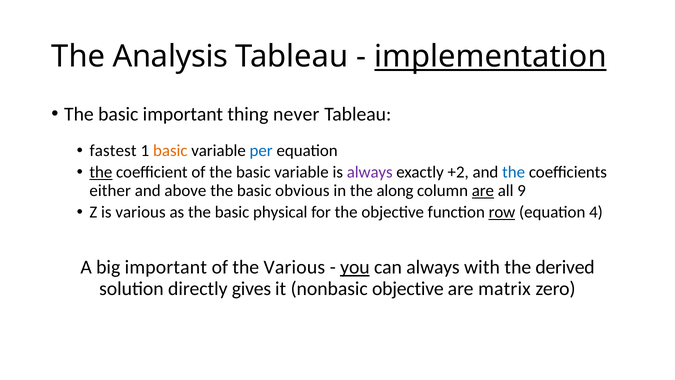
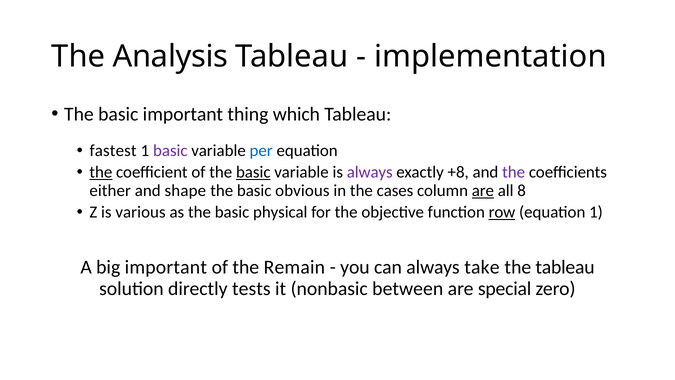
implementation underline: present -> none (491, 57)
never: never -> which (296, 114)
basic colour: orange -> purple (170, 150)
basic underline: none -> present (253, 172)
+2: +2 -> +8 (458, 172)
the colour: blue -> purple (514, 172)
above: above -> shape (185, 190)
along: along -> cases (395, 190)
9: 9 -> 8 (522, 190)
equation 4: 4 -> 1 (596, 212)
the Various: Various -> Remain (294, 267)
you underline: present -> none (355, 267)
with: with -> take (482, 267)
the derived: derived -> tableau (565, 267)
gives: gives -> tests (251, 288)
nonbasic objective: objective -> between (408, 288)
matrix: matrix -> special (505, 288)
